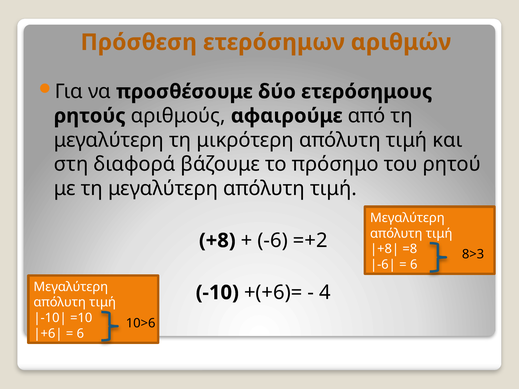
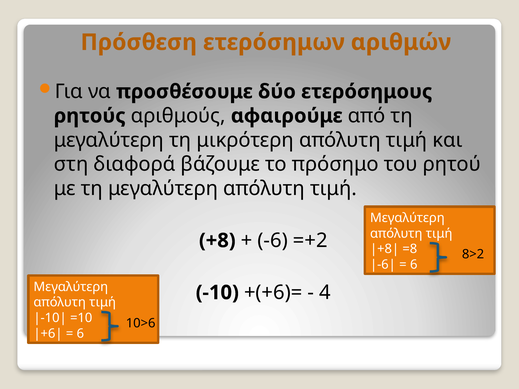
8>3: 8>3 -> 8>2 (473, 255)
